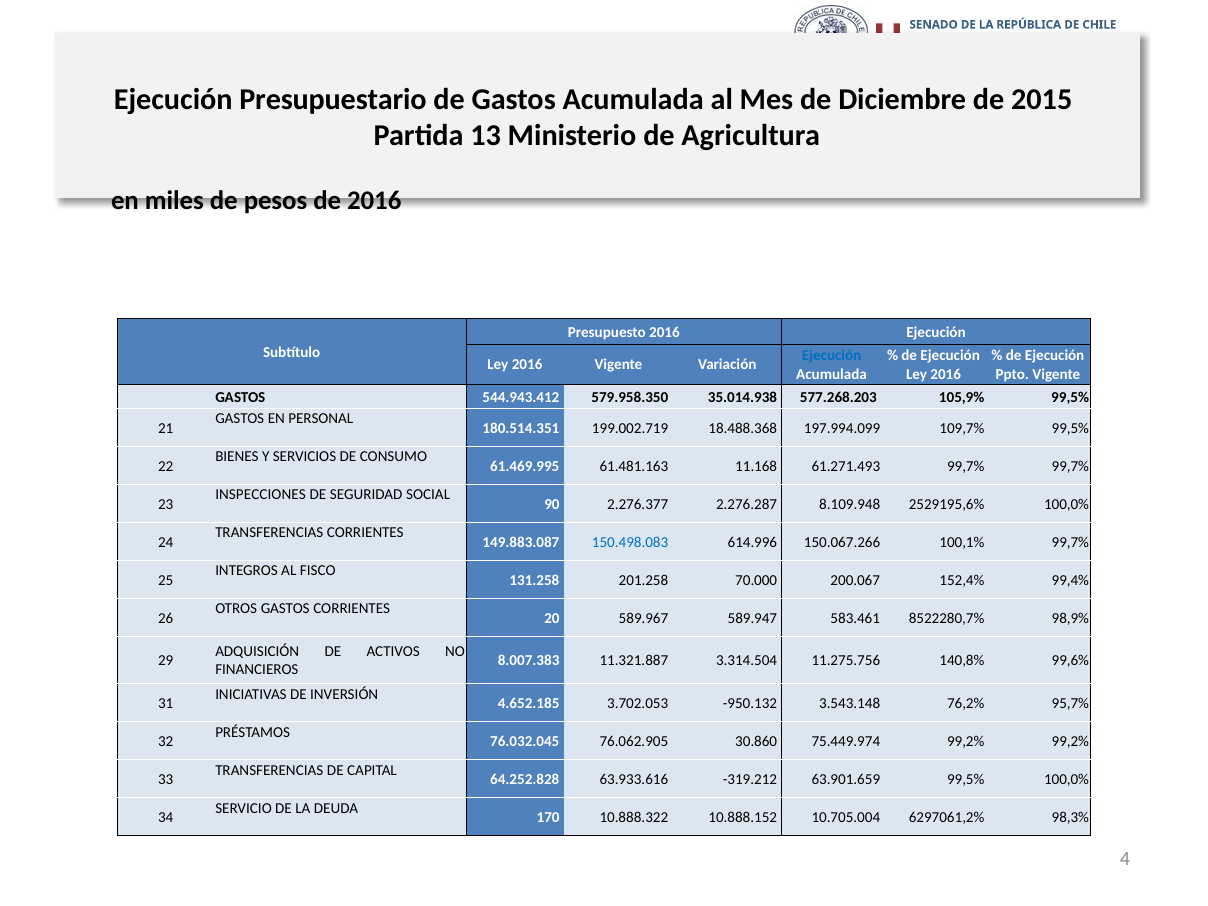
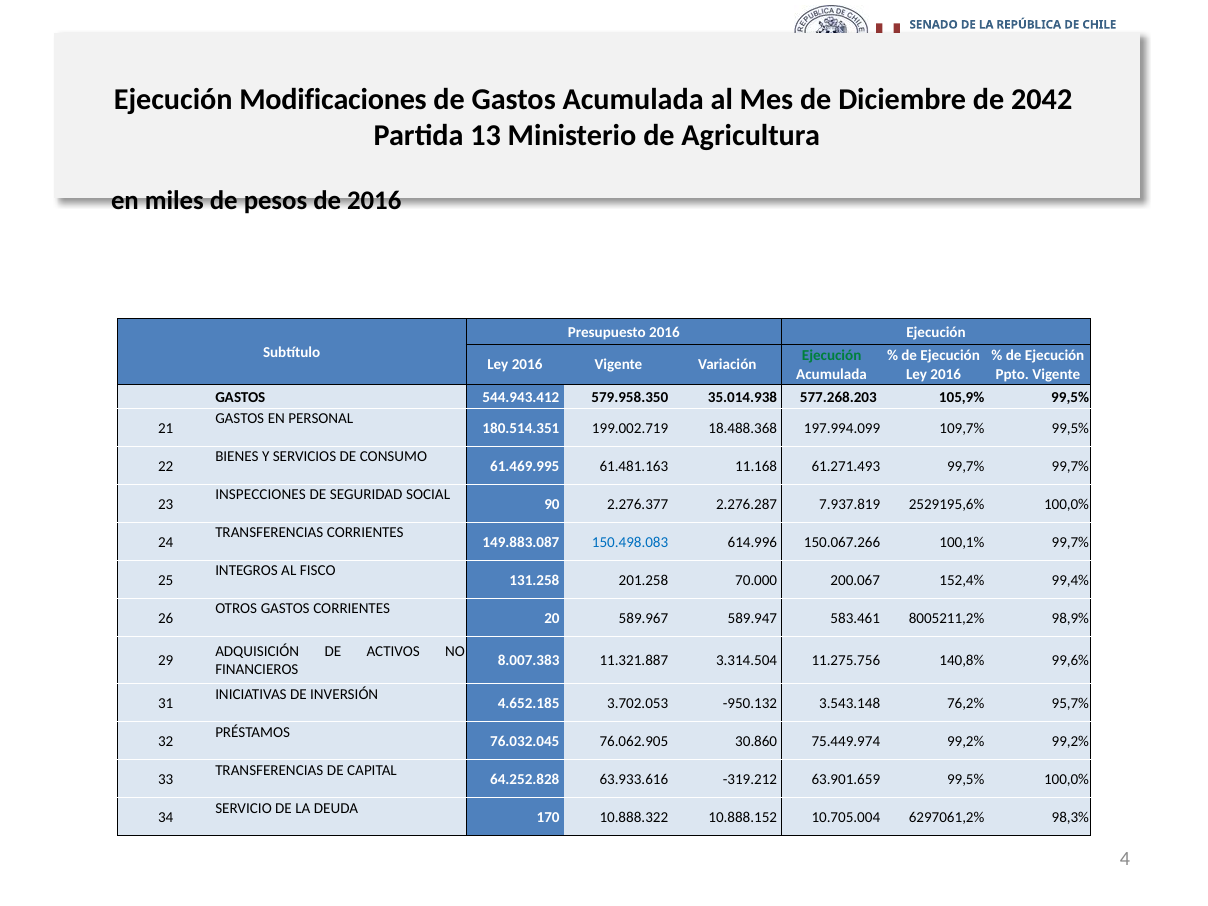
Presupuestario: Presupuestario -> Modificaciones (333, 100)
2015: 2015 -> 2042 (1042, 100)
Ejecución colour: blue -> green (832, 356)
8.109.948: 8.109.948 -> 7.937.819 (850, 504)
8522280,7%: 8522280,7% -> 8005211,2% (947, 618)
